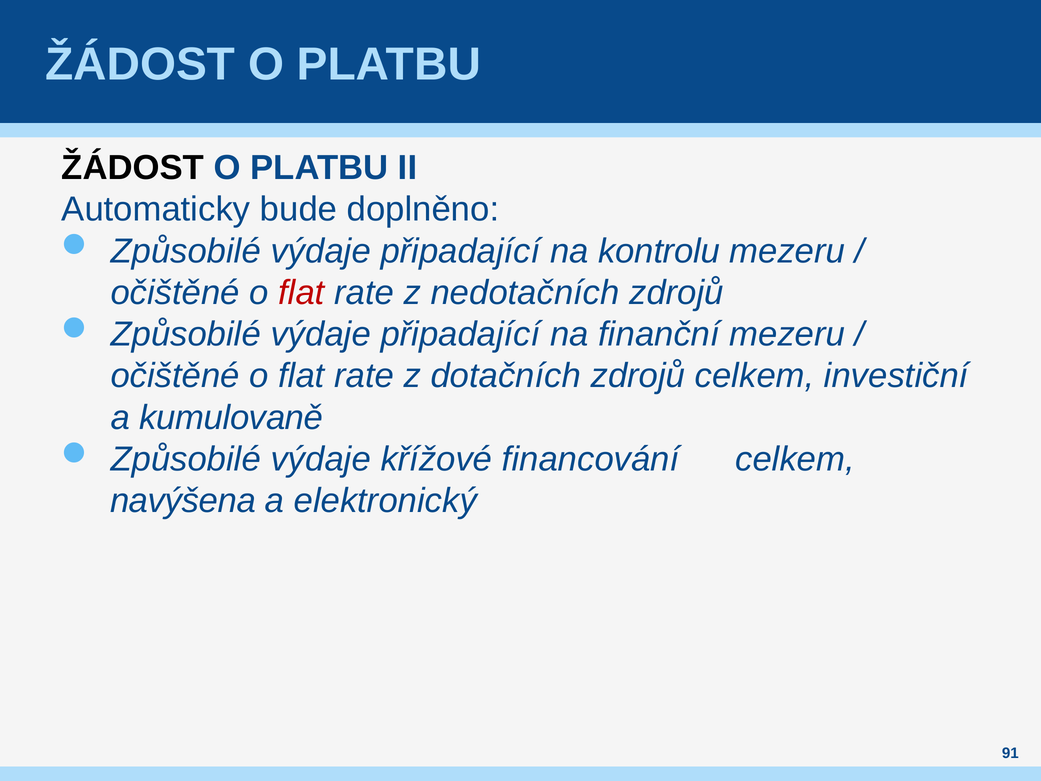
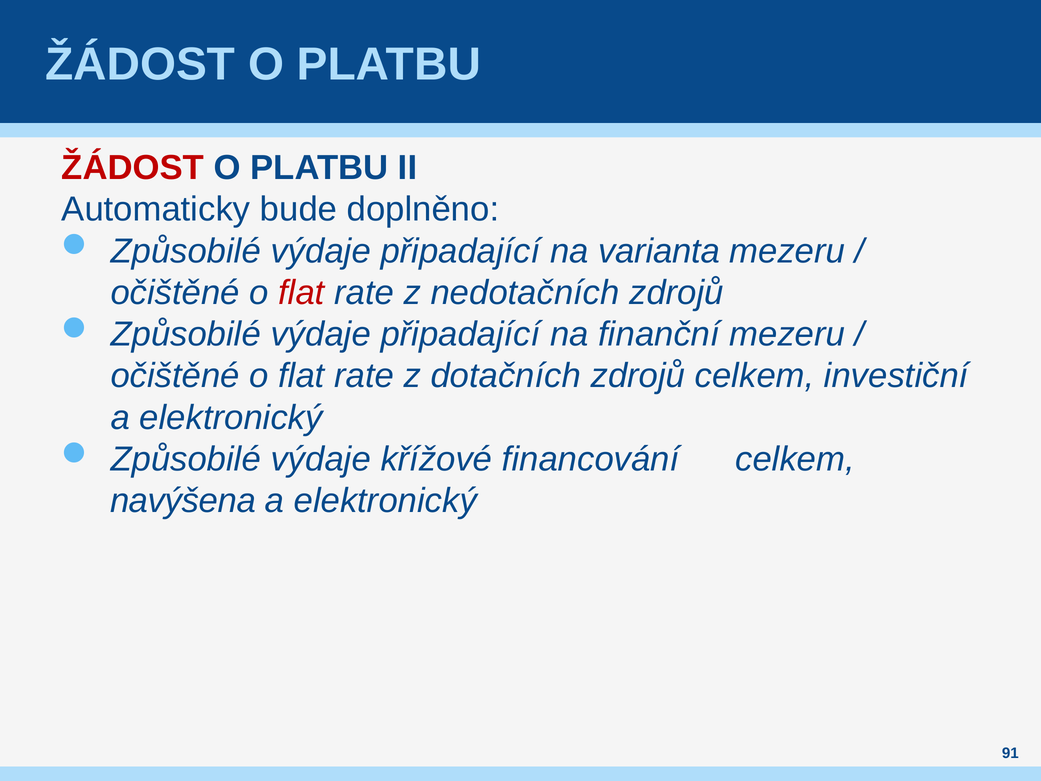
ŽÁDOST colour: black -> red (133, 168)
kontrolu: kontrolu -> varianta (659, 251)
kumulovaně: kumulovaně -> elektronický (231, 418)
